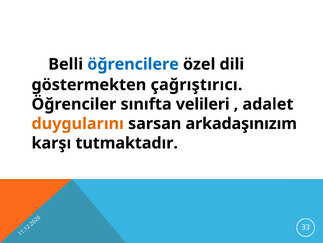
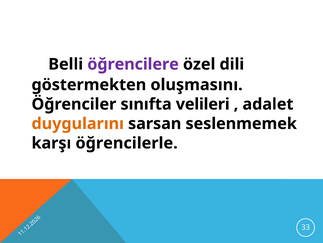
öğrencilere colour: blue -> purple (133, 64)
çağrıştırıcı: çağrıştırıcı -> oluşmasını (197, 85)
arkadaşınızım: arkadaşınızım -> seslenmemek (241, 123)
tutmaktadır: tutmaktadır -> öğrencilerle (127, 143)
